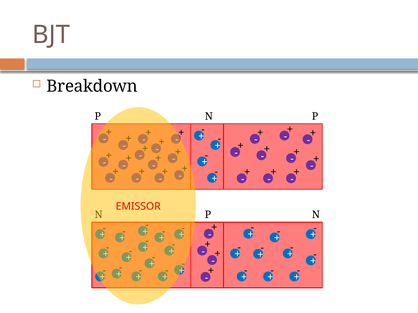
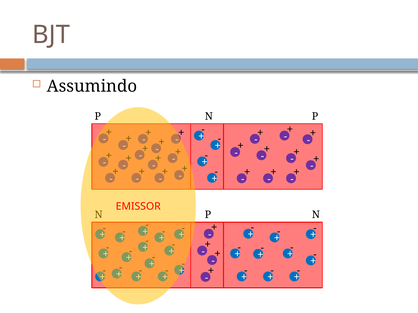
Breakdown: Breakdown -> Assumindo (92, 86)
